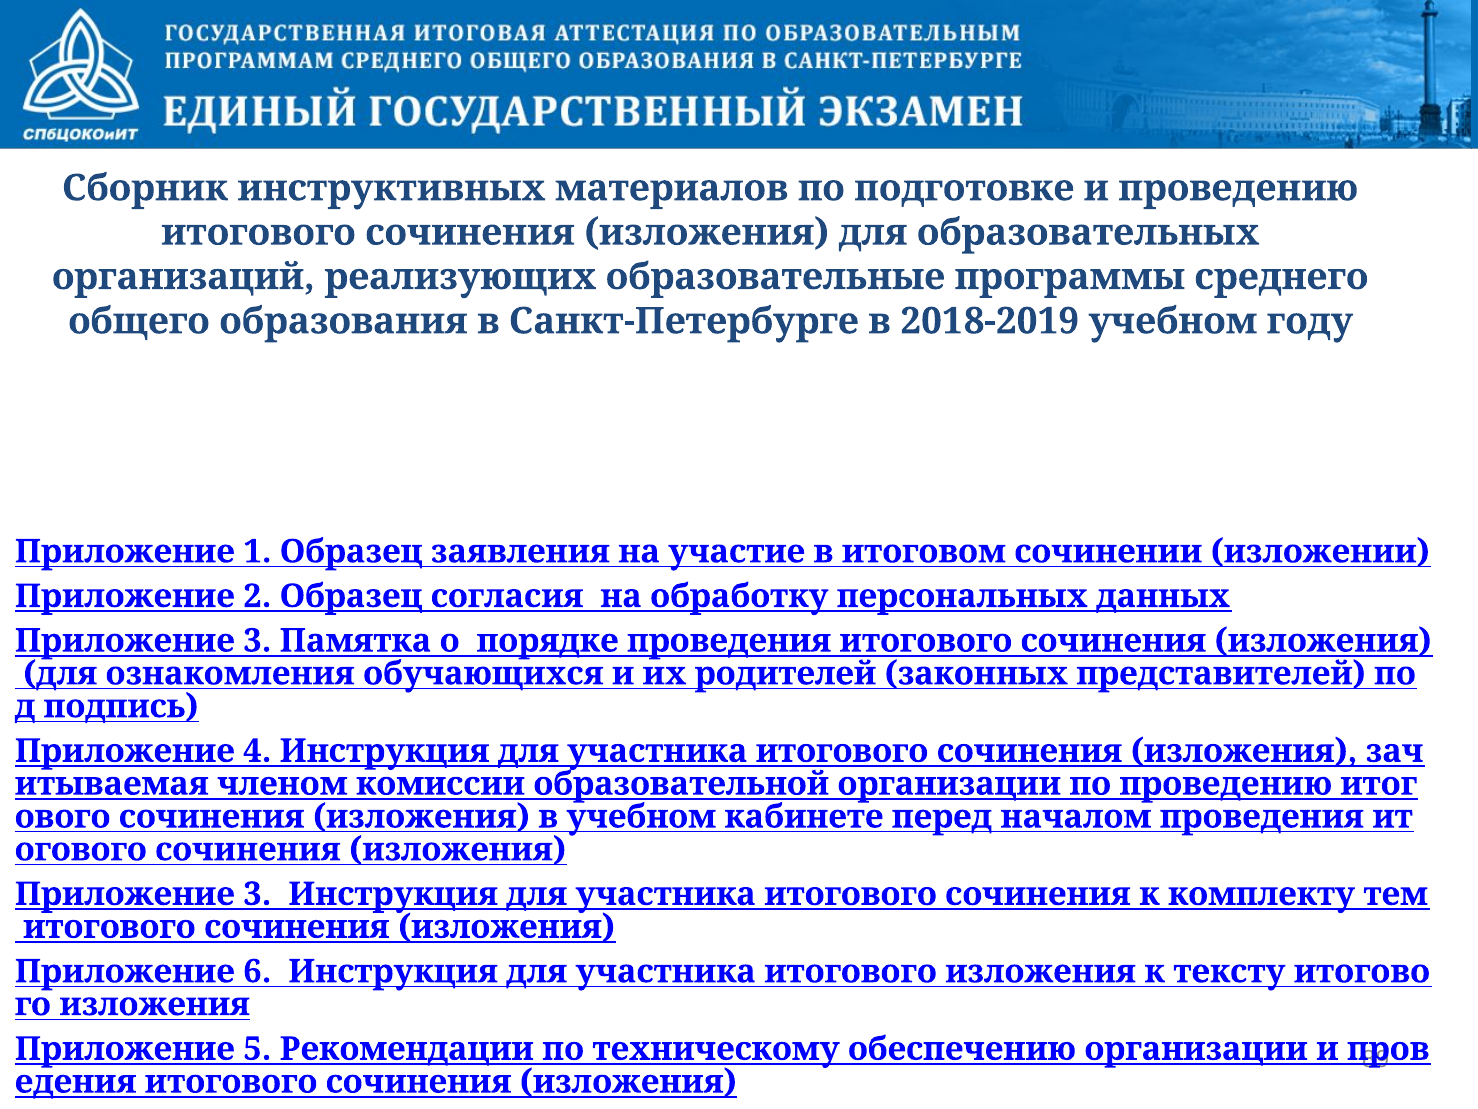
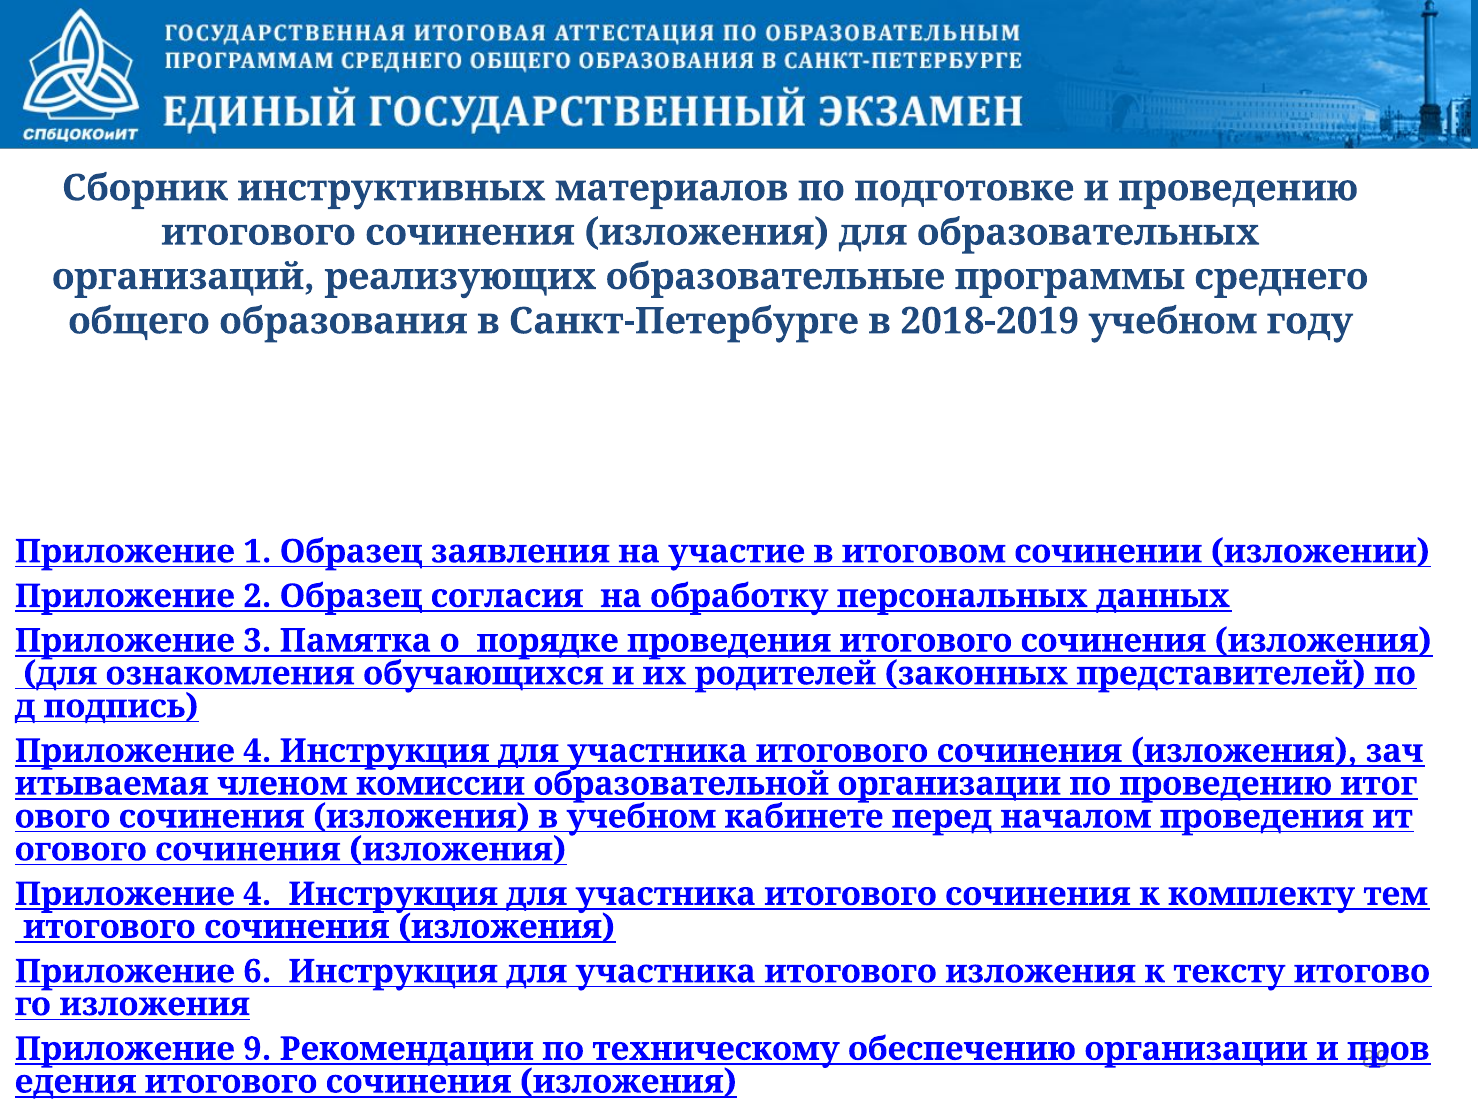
3: 3 -> 4 (257, 894)
5: 5 -> 9 (257, 1048)
